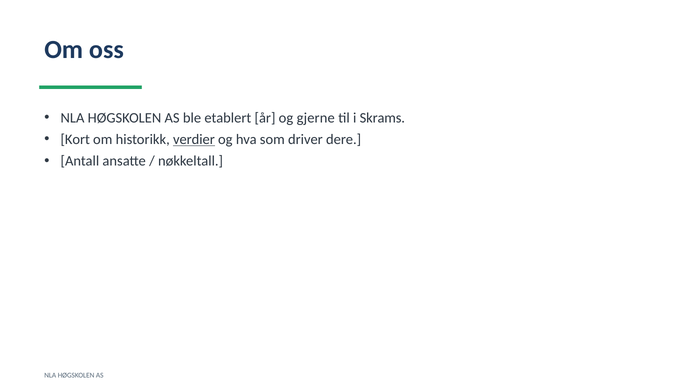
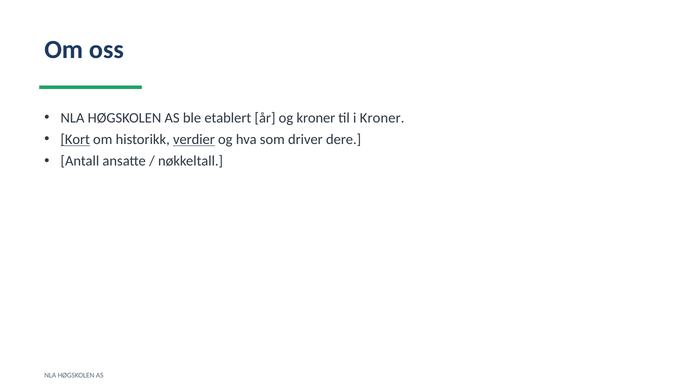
og gjerne: gjerne -> kroner (316, 118)
i Skrams: Skrams -> Kroner (382, 118)
Kort underline: none -> present (75, 140)
